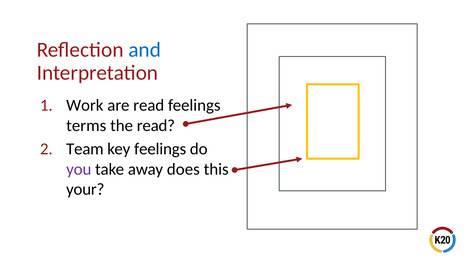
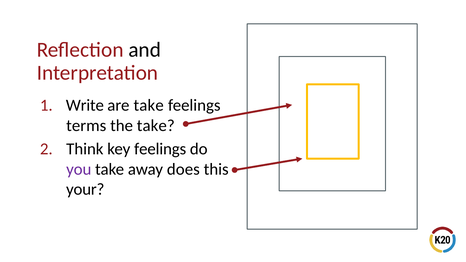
and colour: blue -> black (145, 50)
Work: Work -> Write (85, 105)
are read: read -> take (149, 105)
the read: read -> take (156, 126)
Team: Team -> Think (85, 149)
